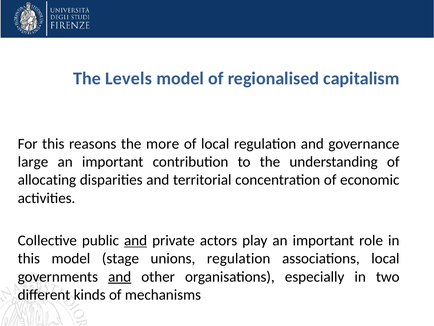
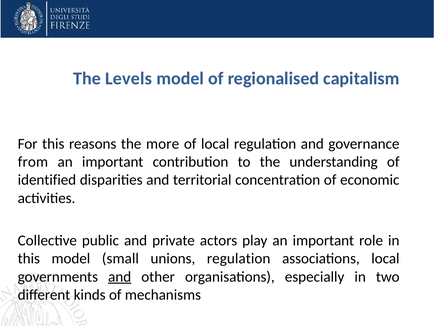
large: large -> from (33, 162)
allocating: allocating -> identified (47, 180)
and underline: present -> none (136, 240)
stage: stage -> small (120, 258)
